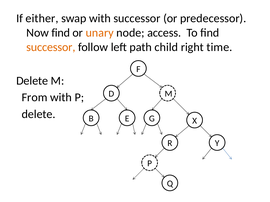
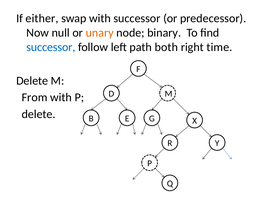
Now find: find -> null (61, 33)
access: access -> binary (164, 33)
successor colour: orange -> blue (51, 47)
child: child -> both (166, 47)
